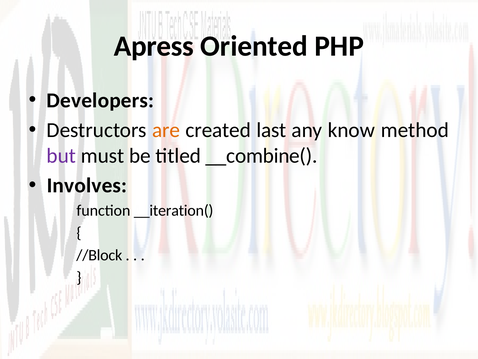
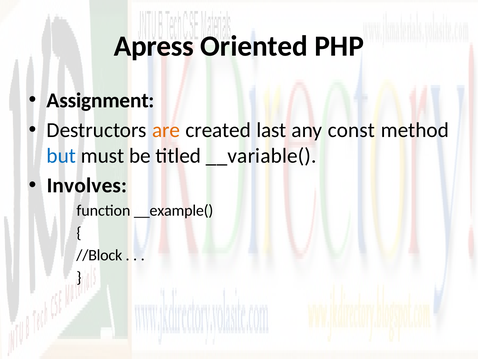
Developers: Developers -> Assignment (101, 100)
know: know -> const (351, 130)
but colour: purple -> blue (61, 156)
__combine(: __combine( -> __variable( (261, 156)
__iteration(: __iteration( -> __example( (174, 210)
